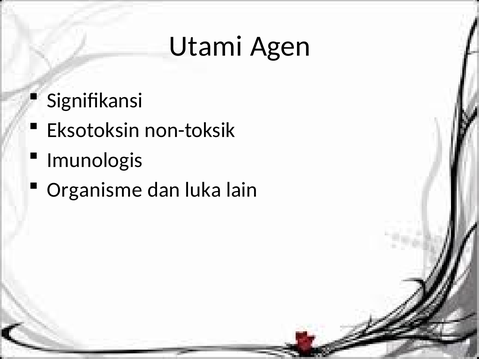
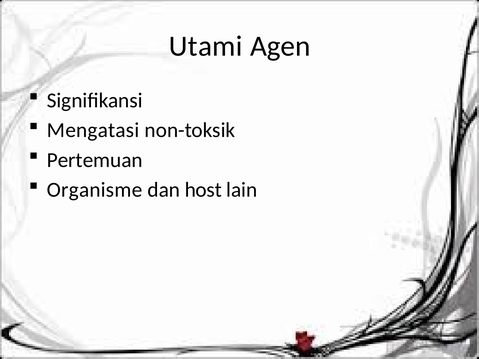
Eksotoksin: Eksotoksin -> Mengatasi (93, 130)
Imunologis: Imunologis -> Pertemuan (95, 160)
luka: luka -> host (203, 190)
